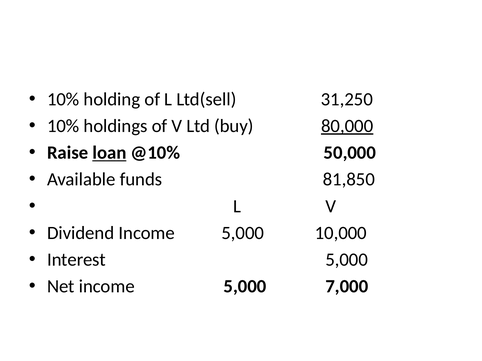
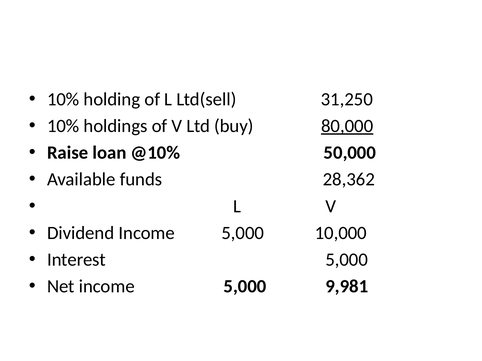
loan underline: present -> none (109, 153)
81,850: 81,850 -> 28,362 (349, 180)
7,000: 7,000 -> 9,981 (347, 287)
